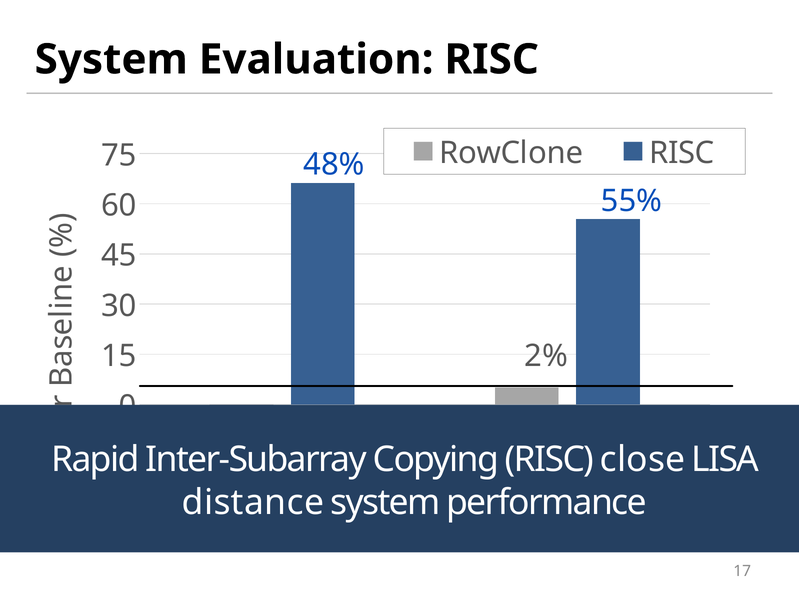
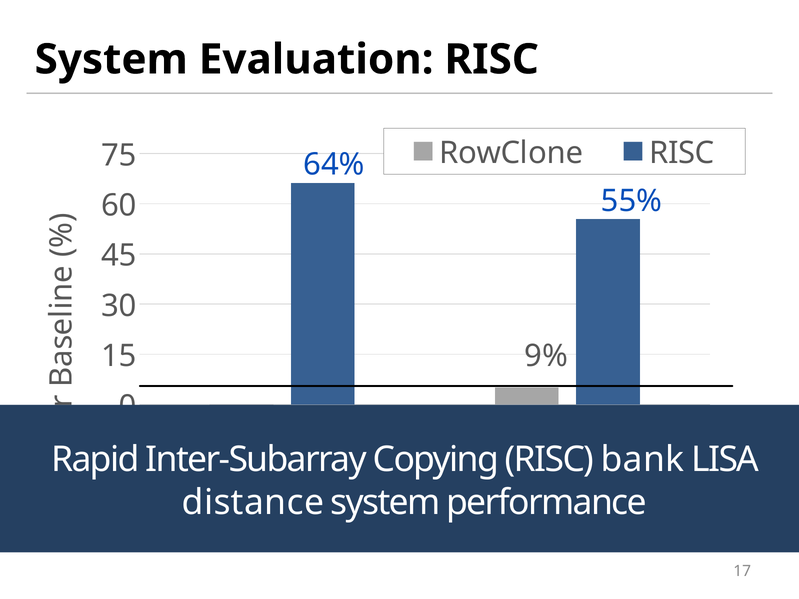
48%: 48% -> 64% (334, 165)
2%: 2% -> 9% (546, 356)
close: close -> bank (642, 460)
